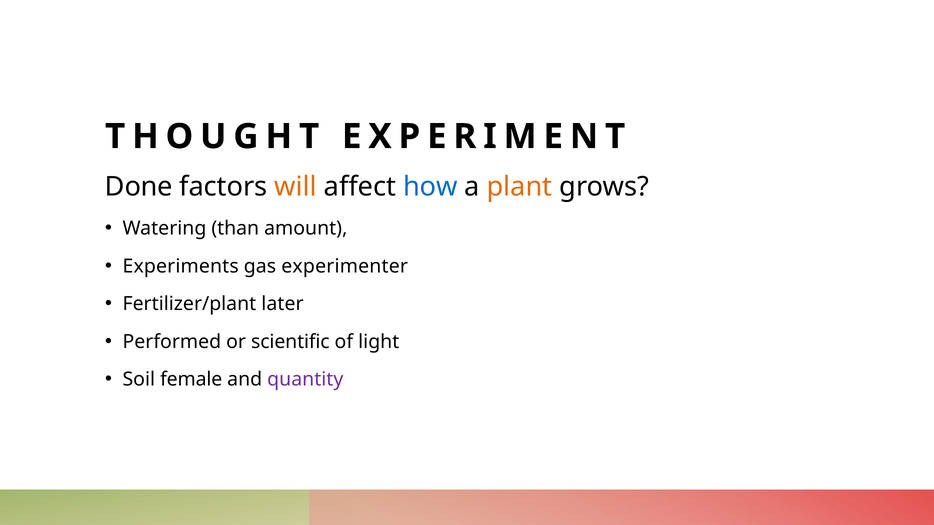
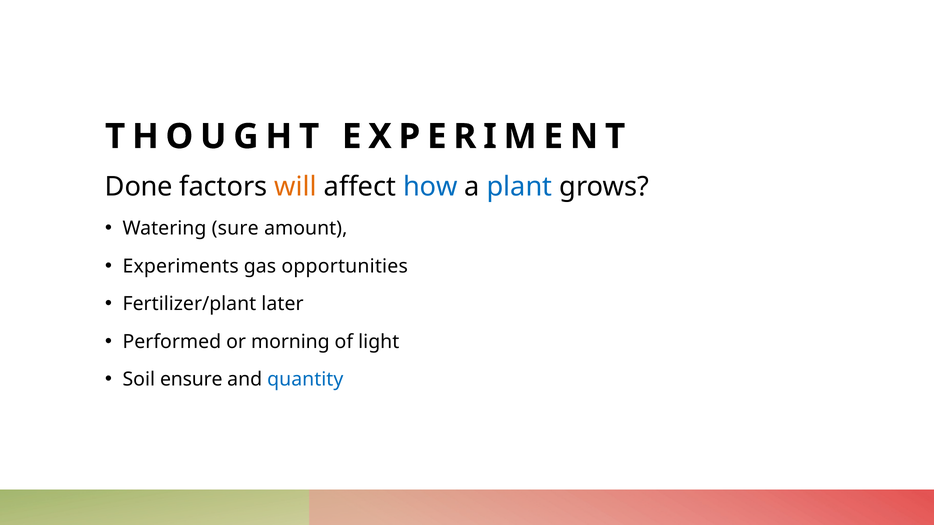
plant colour: orange -> blue (519, 187)
than: than -> sure (235, 229)
experimenter: experimenter -> opportunities (345, 266)
scientific: scientific -> morning (290, 342)
female: female -> ensure (191, 380)
quantity colour: purple -> blue (305, 380)
